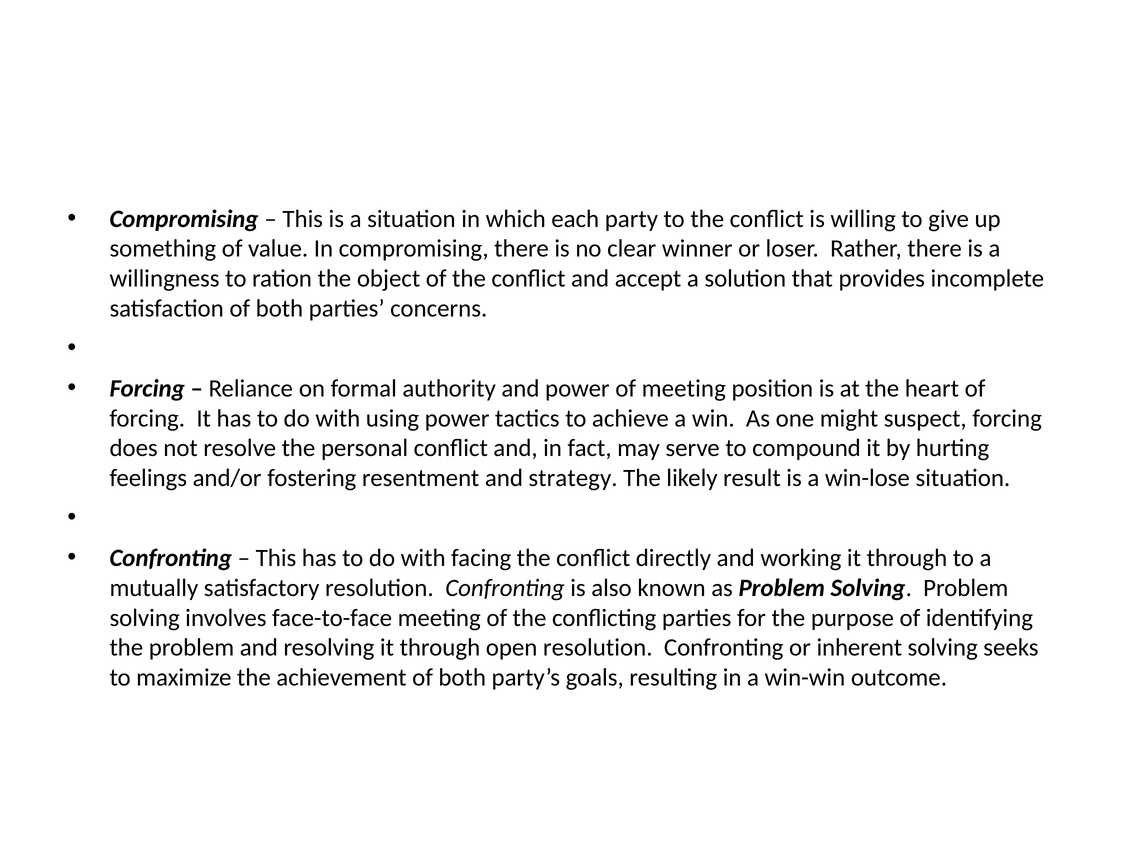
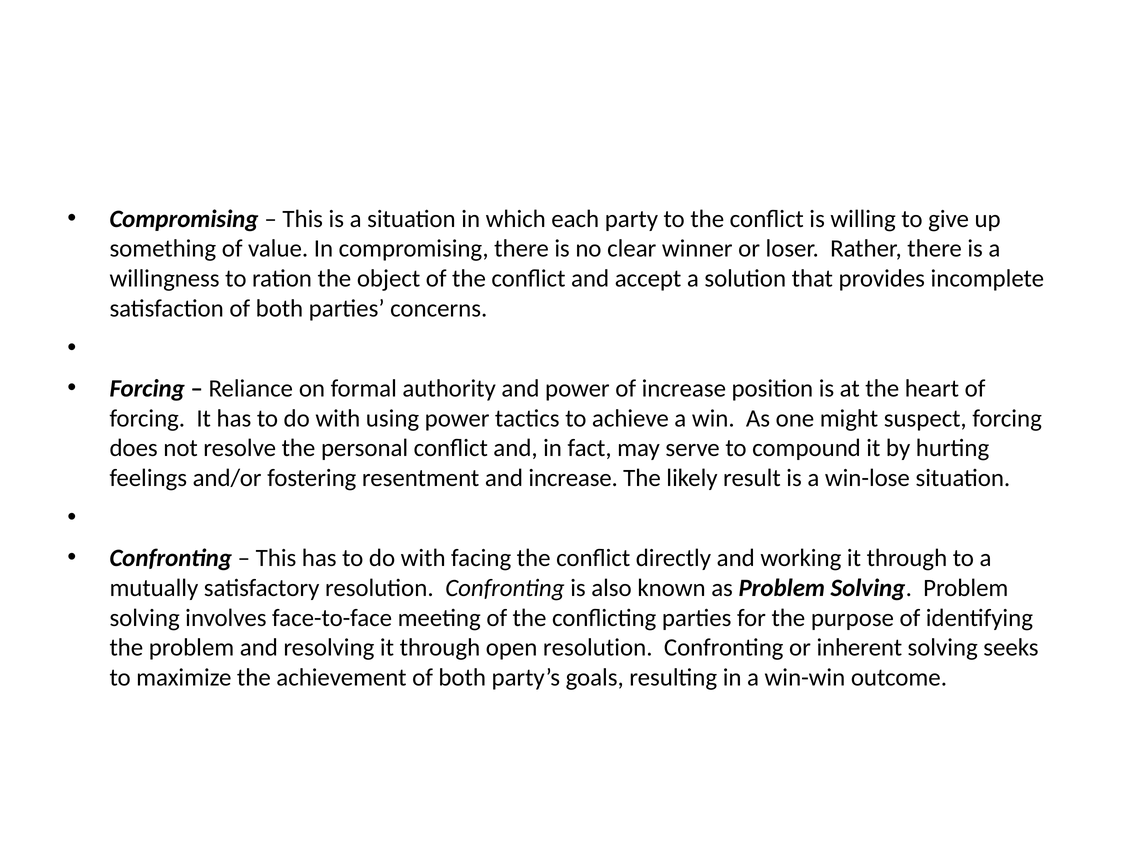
of meeting: meeting -> increase (684, 388)
and strategy: strategy -> increase (573, 478)
